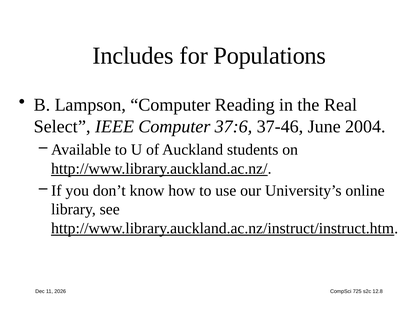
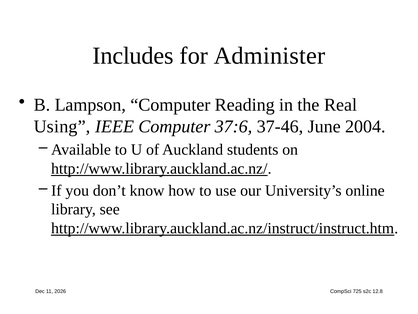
Populations: Populations -> Administer (270, 56)
Select: Select -> Using (62, 126)
